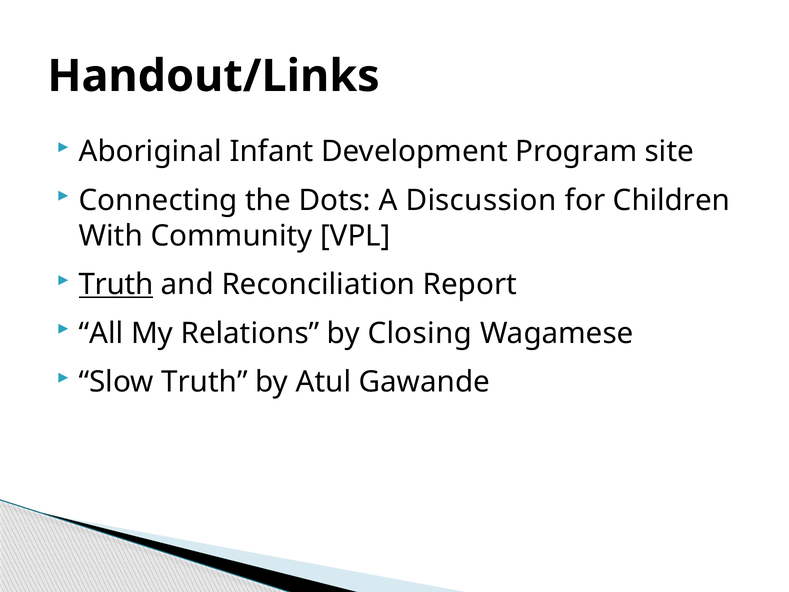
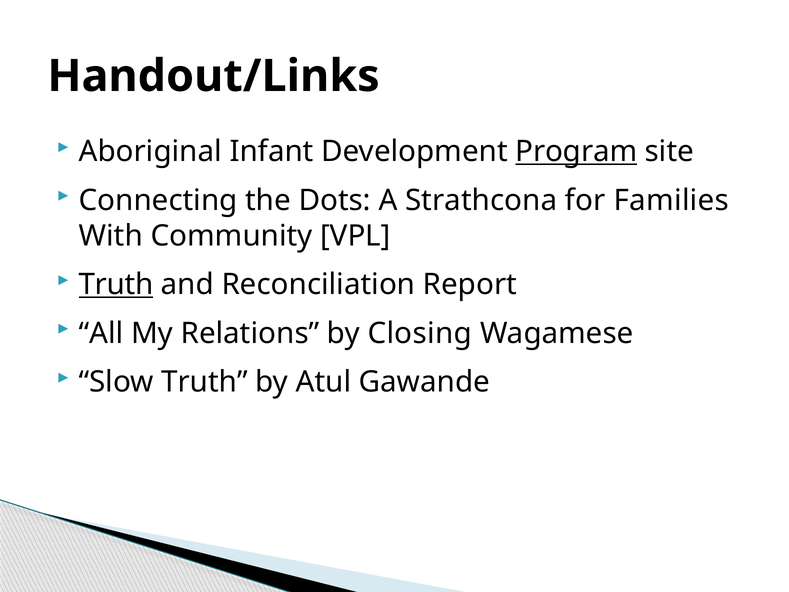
Program underline: none -> present (576, 152)
Discussion: Discussion -> Strathcona (481, 200)
Children: Children -> Families (671, 200)
